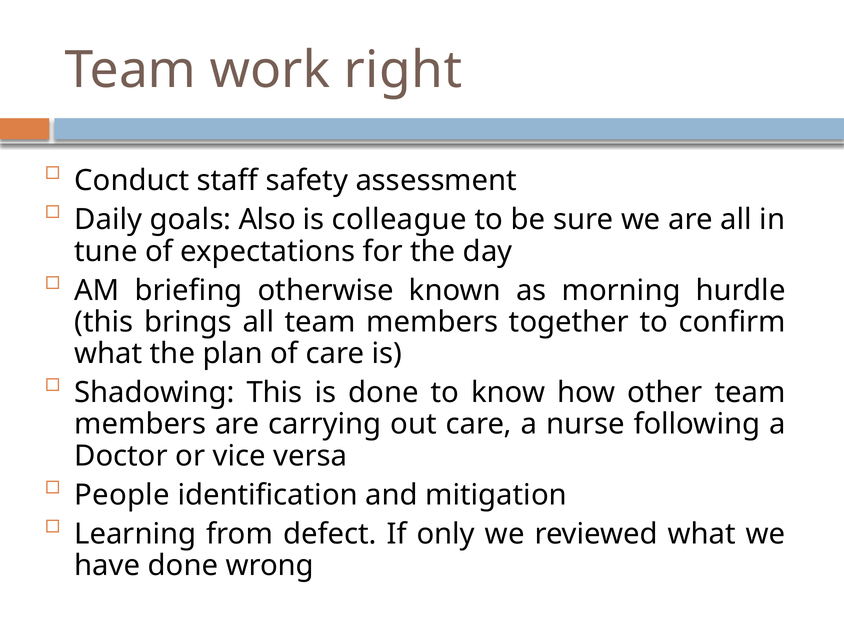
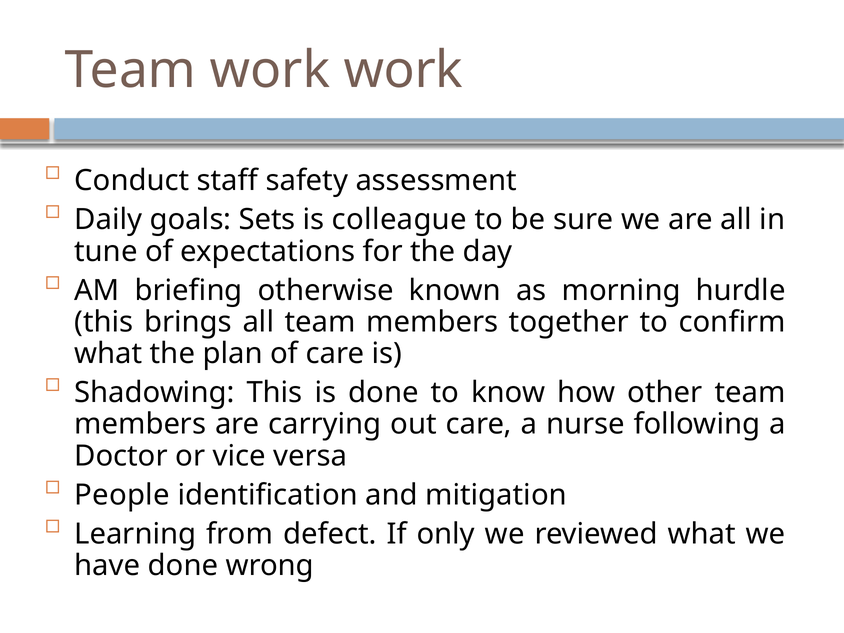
work right: right -> work (403, 70)
Also: Also -> Sets (267, 220)
